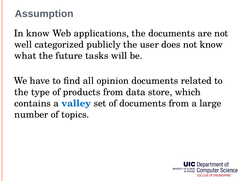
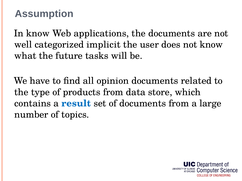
publicly: publicly -> implicit (104, 45)
valley: valley -> result (76, 104)
